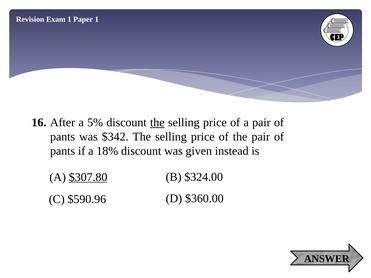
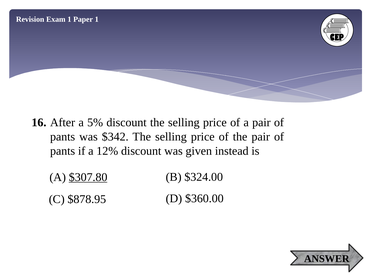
the underline: present -> none (157, 123)
18%: 18% -> 12% (107, 151)
$590.96: $590.96 -> $878.95 (87, 199)
